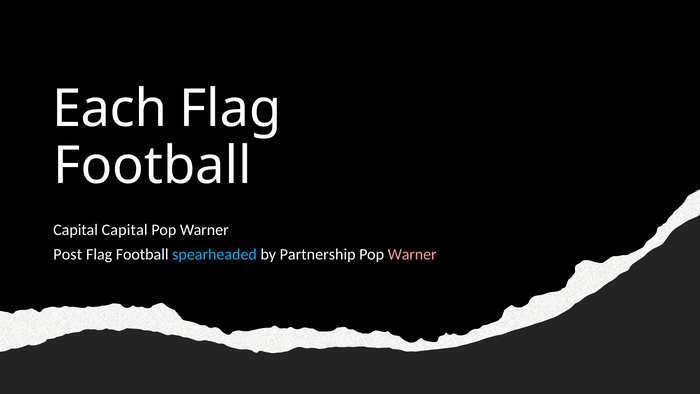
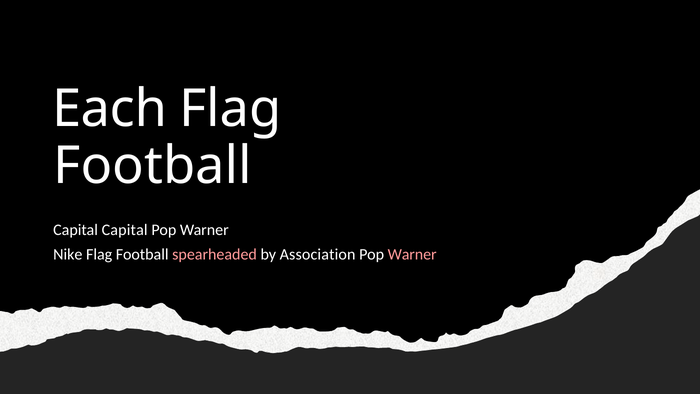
Post: Post -> Nike (68, 255)
spearheaded colour: light blue -> pink (215, 255)
Partnership: Partnership -> Association (318, 255)
